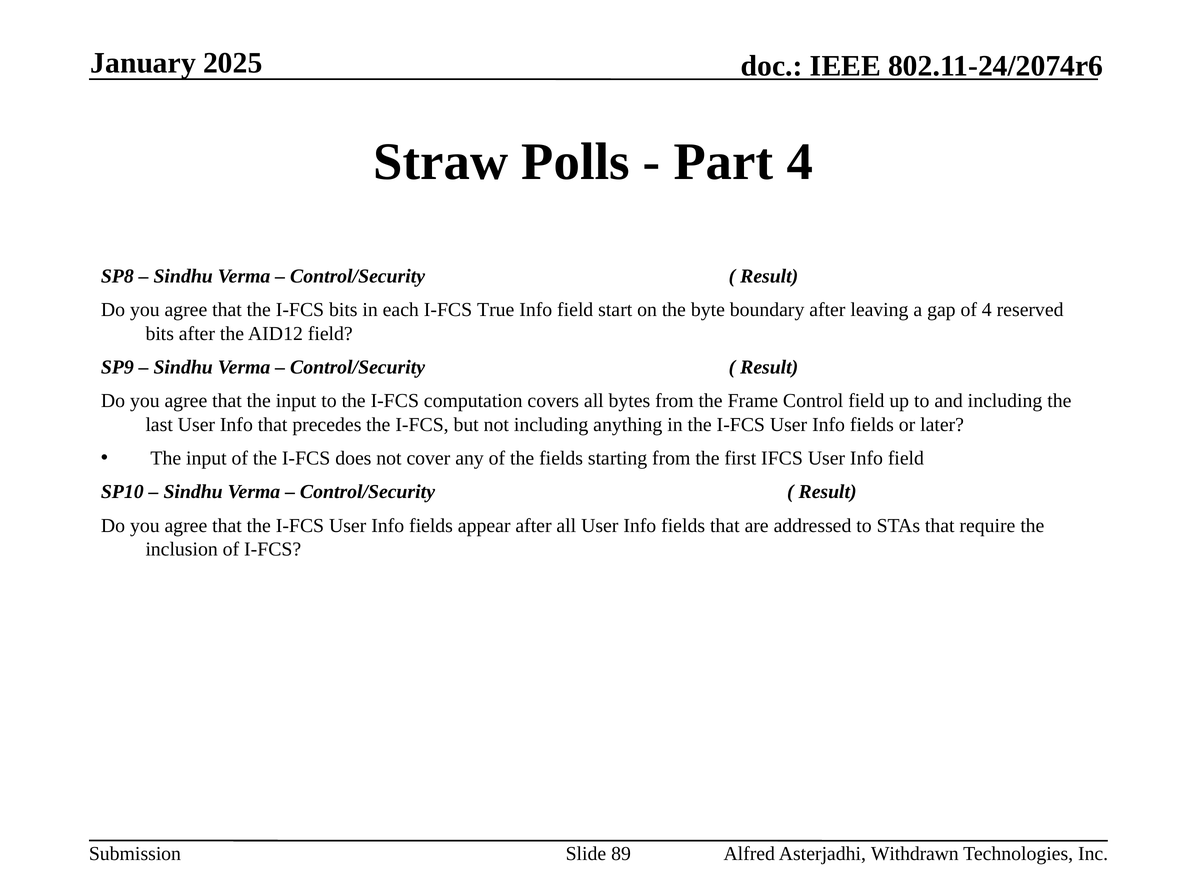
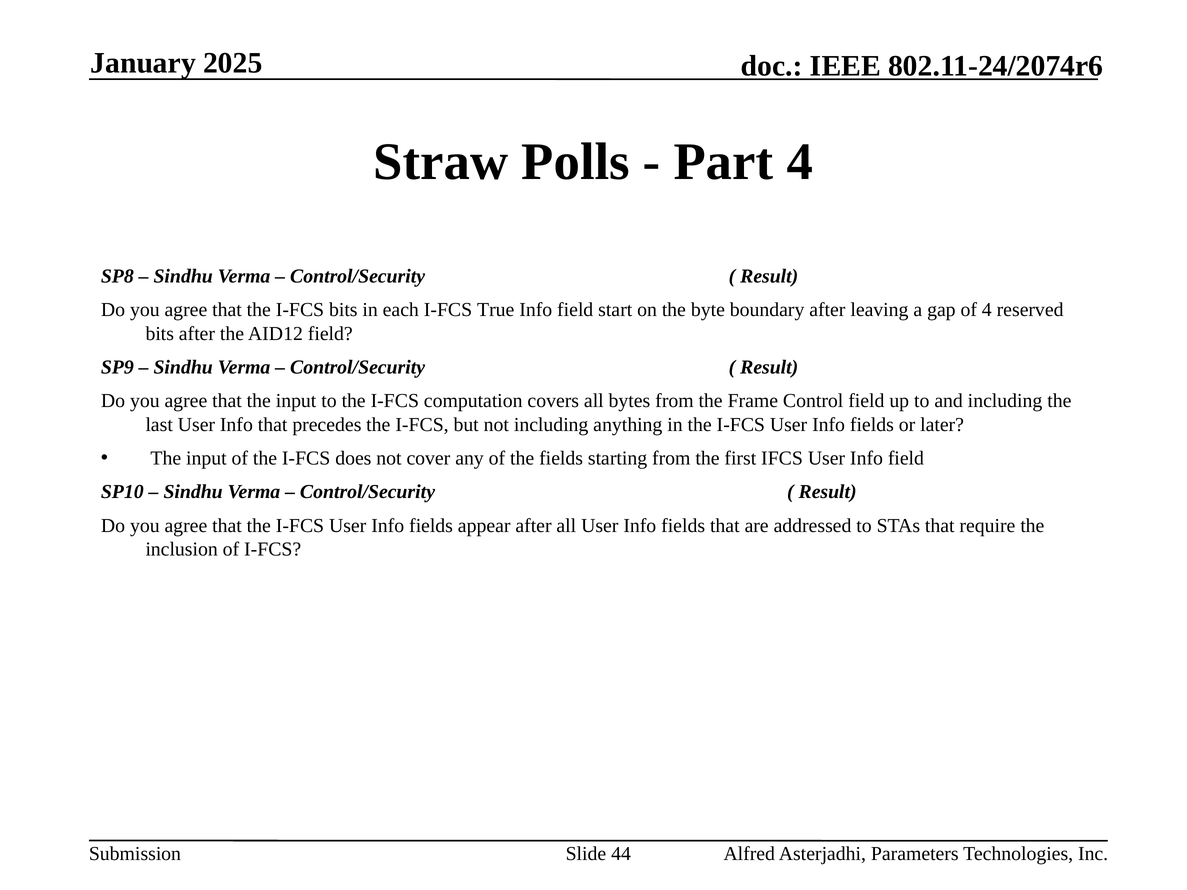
89: 89 -> 44 (621, 854)
Withdrawn: Withdrawn -> Parameters (915, 854)
